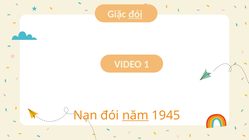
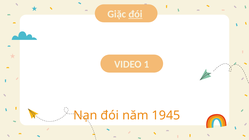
năm underline: present -> none (135, 115)
